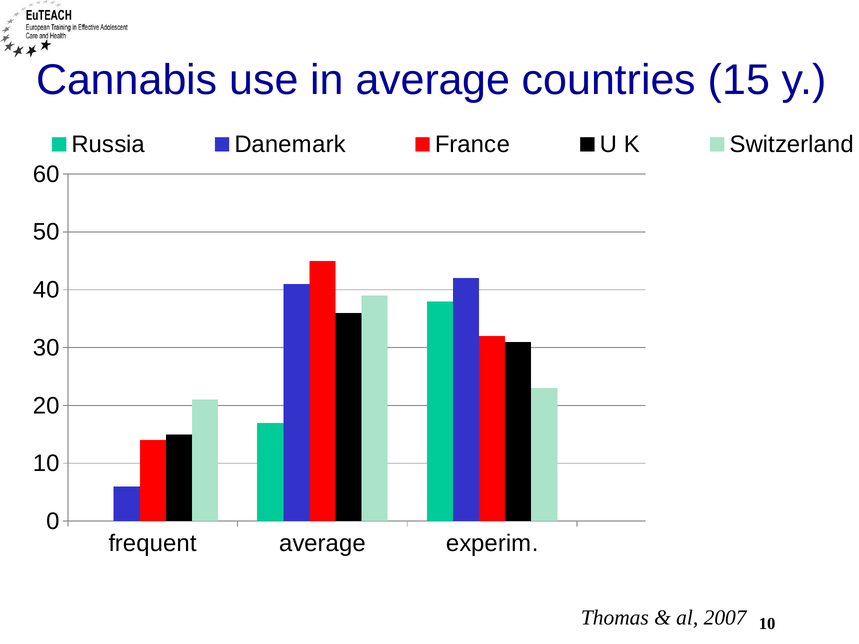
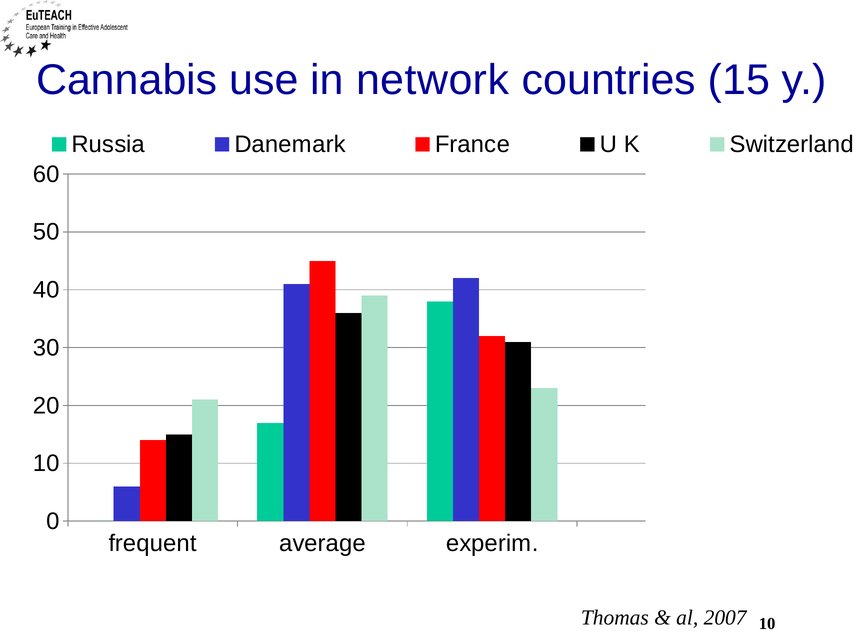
in average: average -> network (433, 80)
